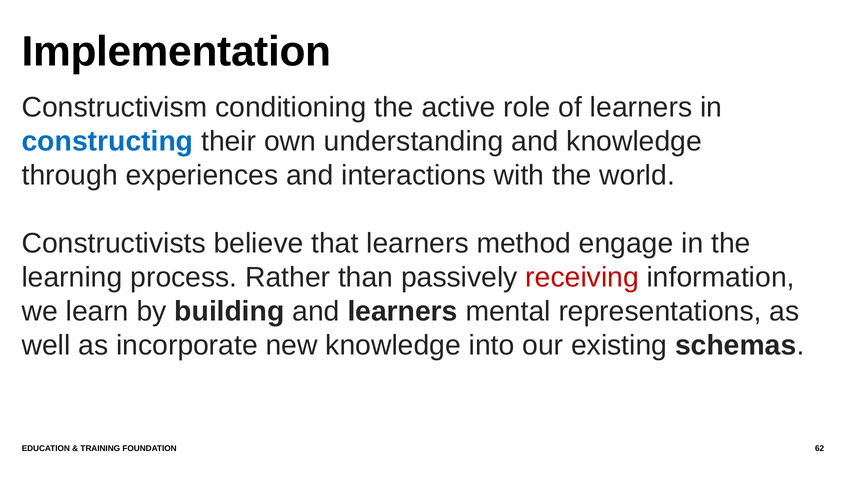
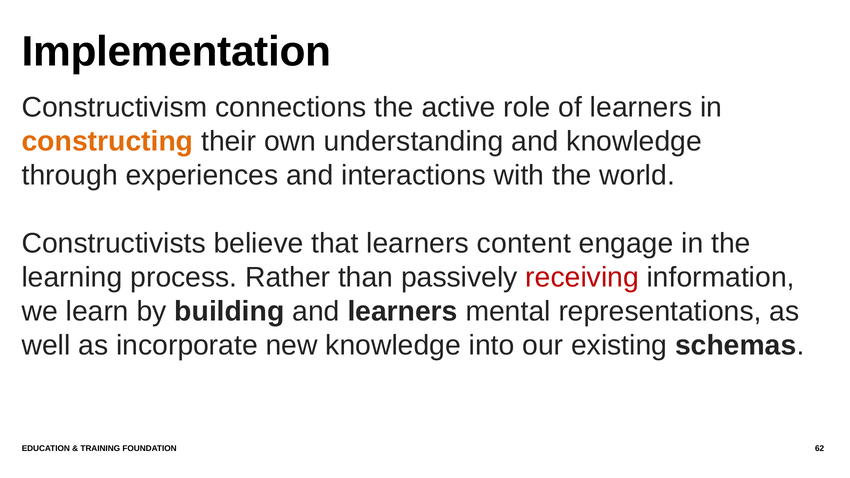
conditioning: conditioning -> connections (291, 107)
constructing colour: blue -> orange (107, 141)
method: method -> content (524, 243)
